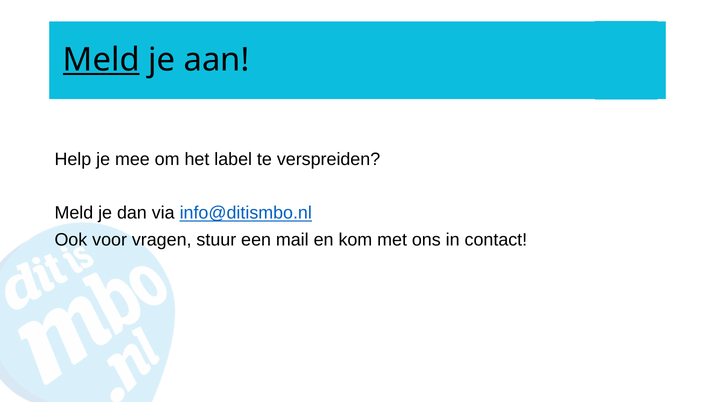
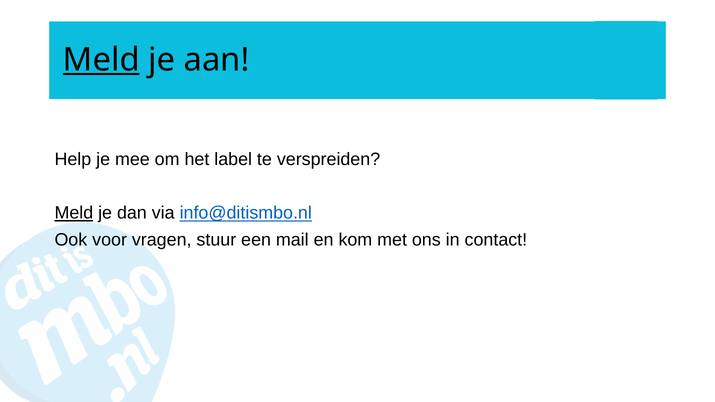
Meld underline: none -> present (74, 213)
